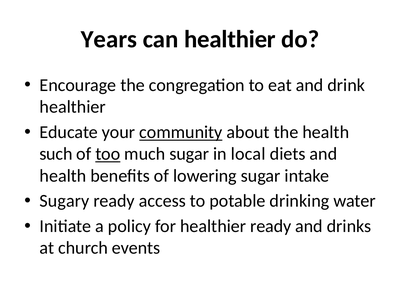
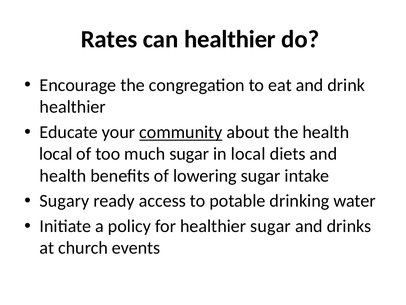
Years: Years -> Rates (109, 39)
such: such -> local (56, 154)
too underline: present -> none (108, 154)
healthier ready: ready -> sugar (271, 226)
